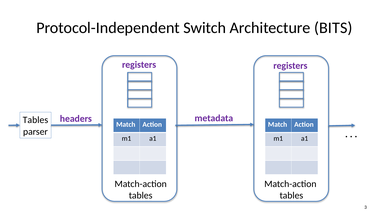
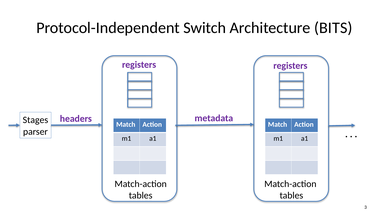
Tables: Tables -> Stages (35, 120)
